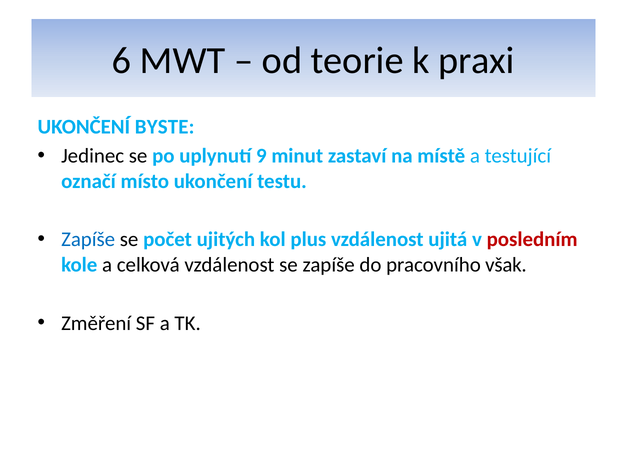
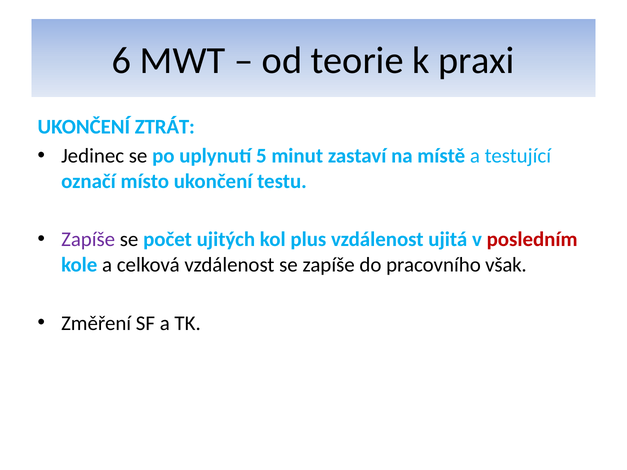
BYSTE: BYSTE -> ZTRÁT (165, 127)
9: 9 -> 5 (261, 156)
Zapíše colour: blue -> purple (88, 240)
